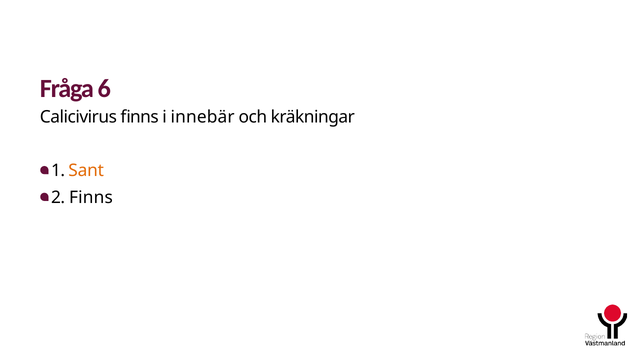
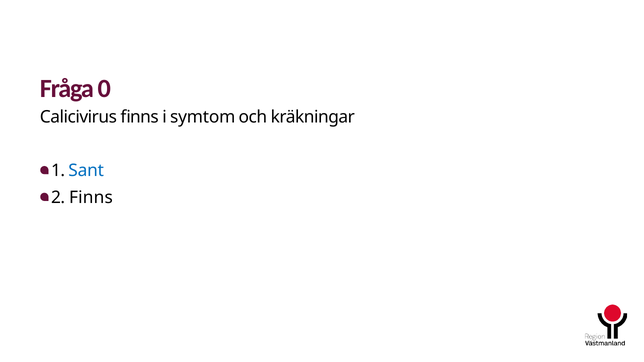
6: 6 -> 0 (104, 88)
innebär: innebär -> symtom (203, 117)
Sant colour: orange -> blue (86, 171)
